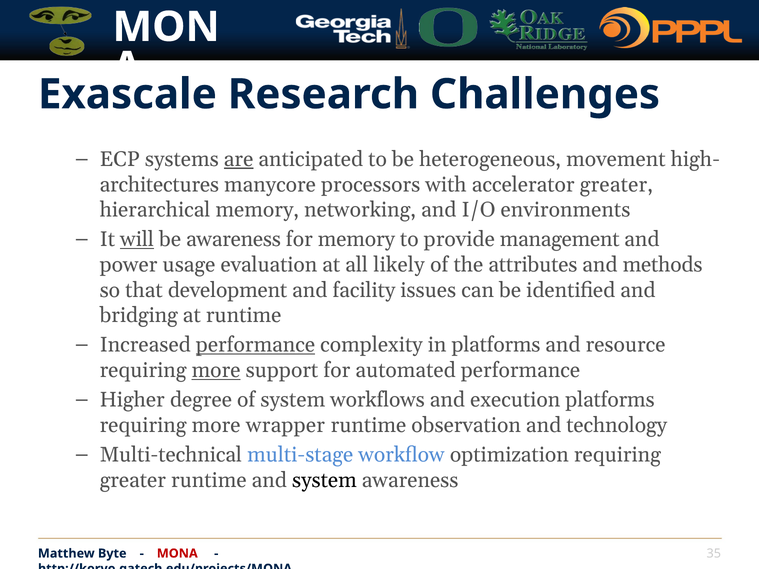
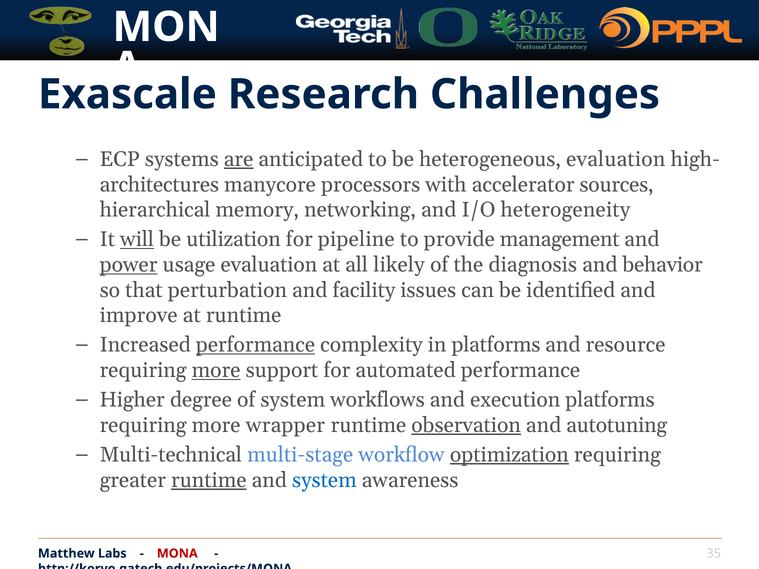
heterogeneous movement: movement -> evaluation (616, 159)
accelerator greater: greater -> sources (617, 185)
environments: environments -> heterogeneity (565, 210)
be awareness: awareness -> utilization (233, 240)
for memory: memory -> pipeline (356, 240)
power underline: none -> present (129, 265)
attributes: attributes -> diagnosis (533, 265)
methods: methods -> behavior (663, 265)
development: development -> perturbation (227, 290)
bridging: bridging -> improve (139, 316)
observation underline: none -> present (466, 425)
technology: technology -> autotuning (617, 425)
optimization underline: none -> present (509, 455)
runtime underline: none -> present (209, 480)
system colour: black -> blue (324, 480)
Byte: Byte -> Labs (112, 554)
